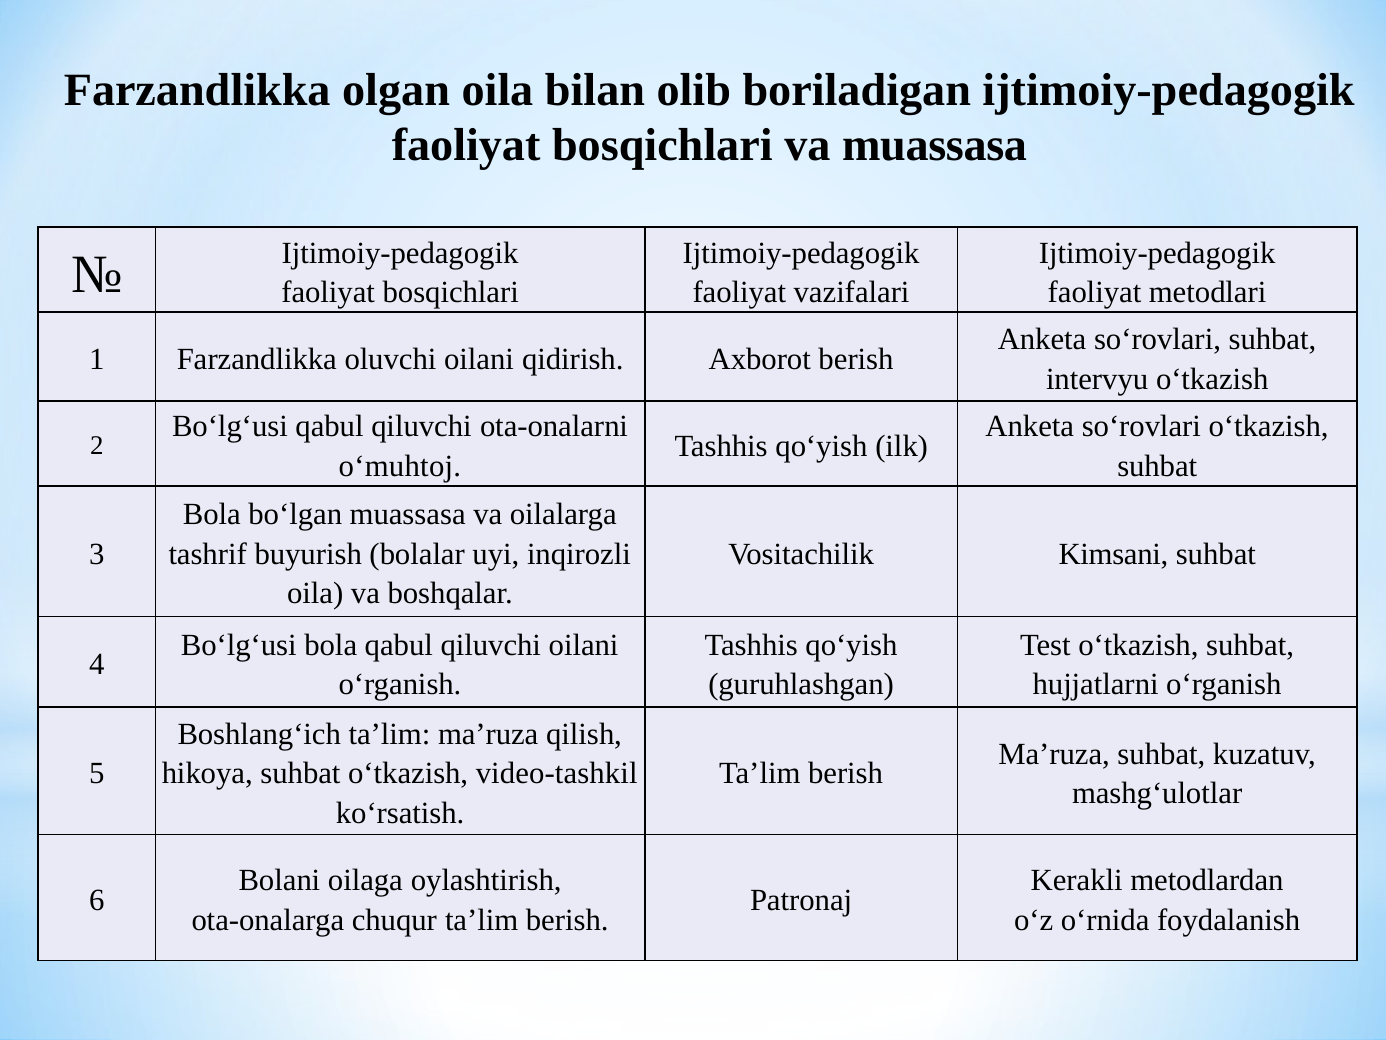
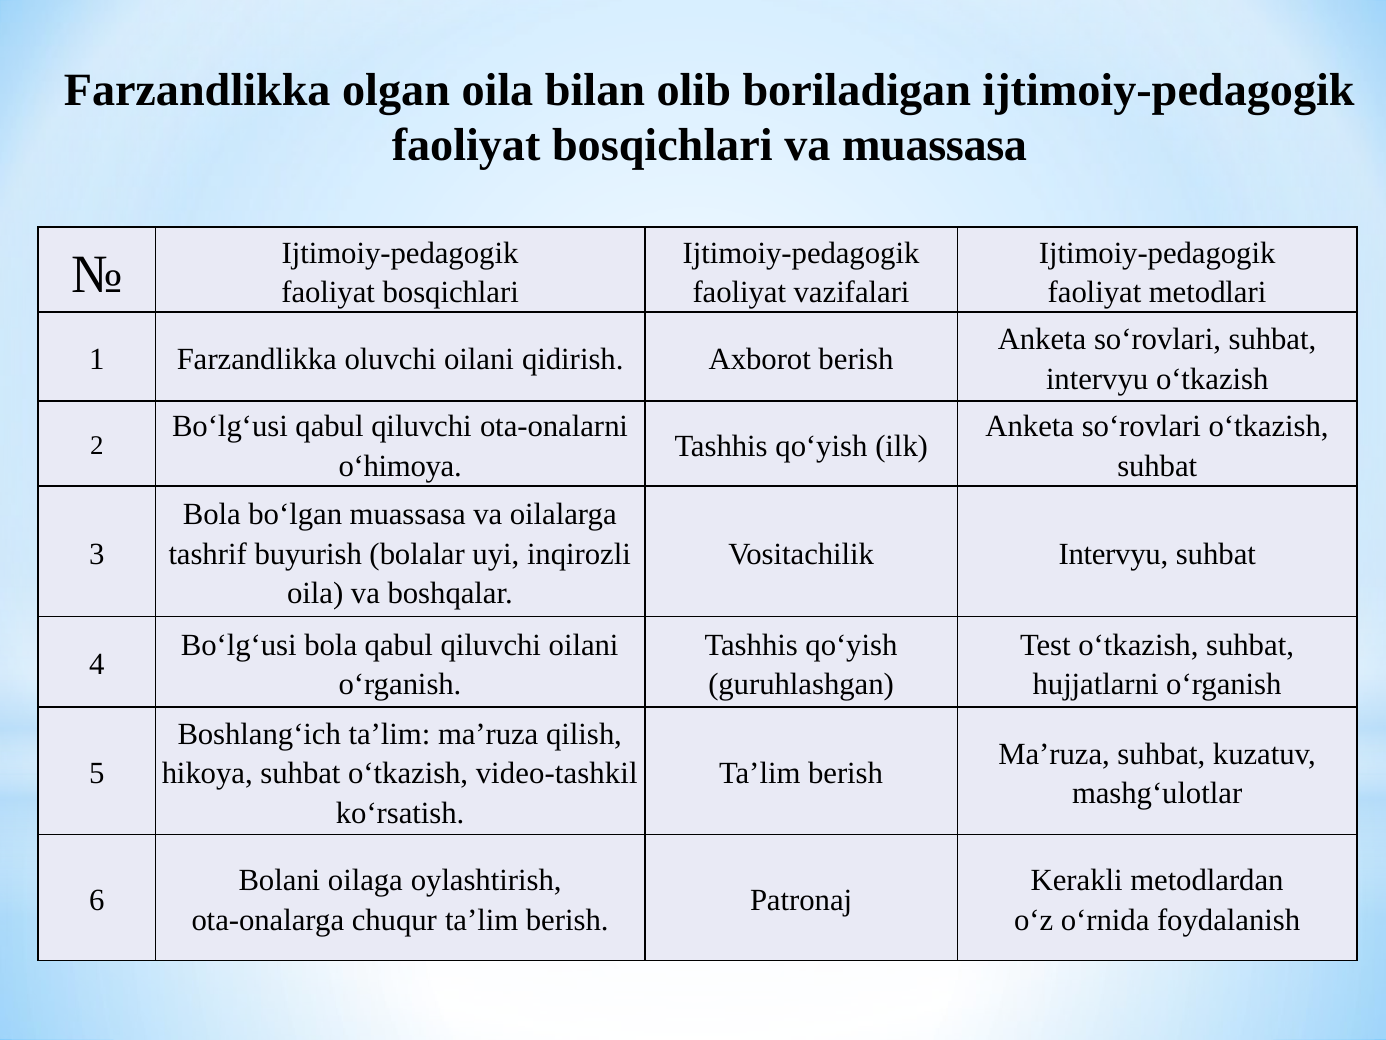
o‘muhtoj: o‘muhtoj -> o‘himoya (400, 466)
Vositachilik Kimsani: Kimsani -> Intervyu (1113, 554)
